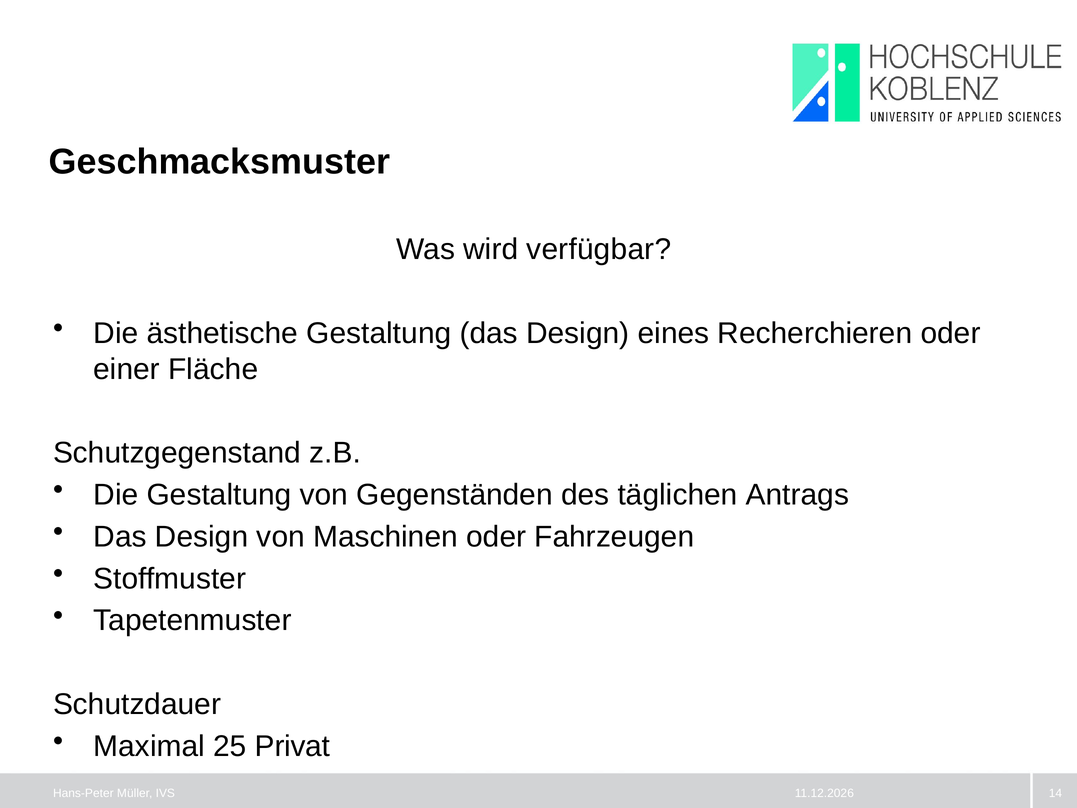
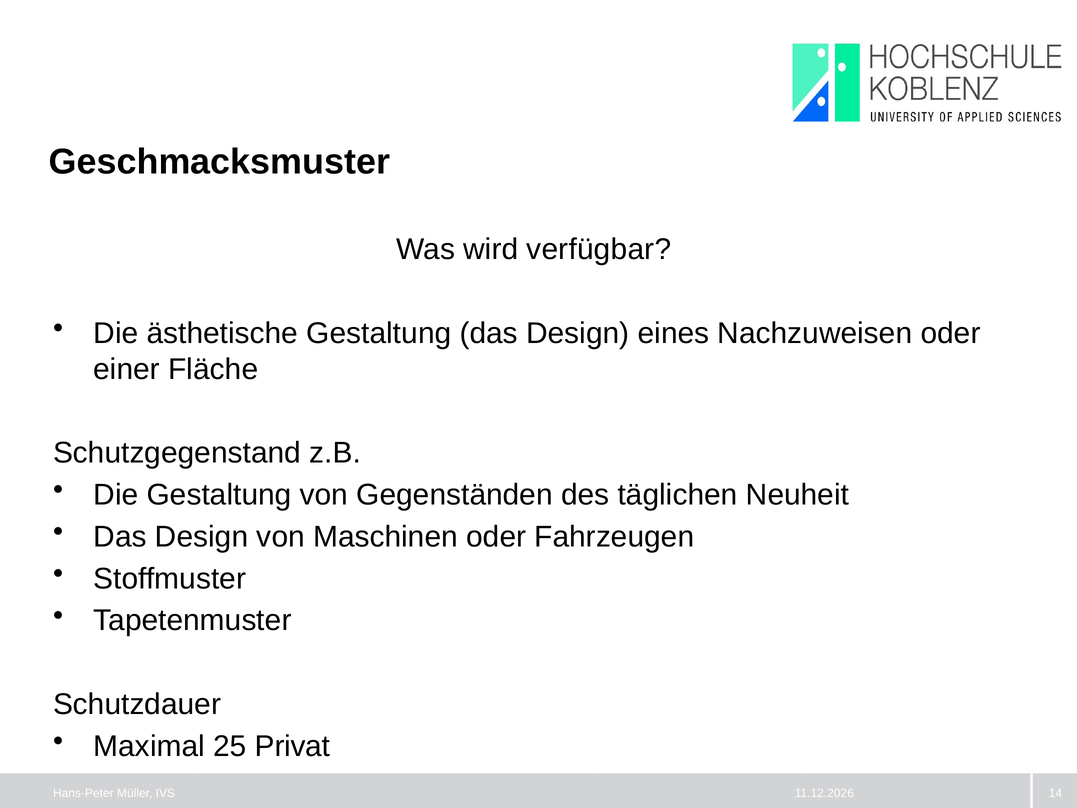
Recherchieren: Recherchieren -> Nachzuweisen (815, 333)
Antrags: Antrags -> Neuheit (797, 495)
